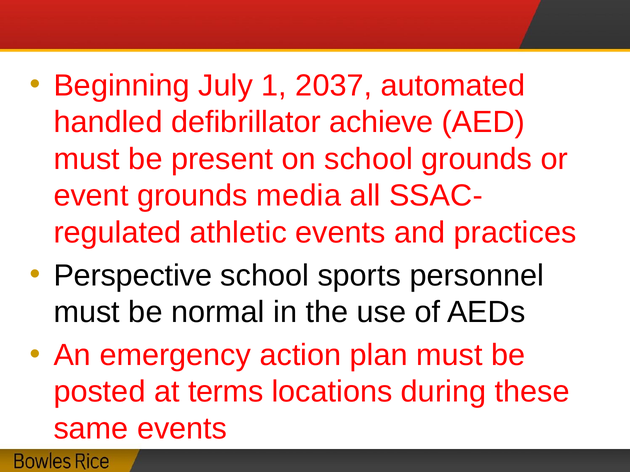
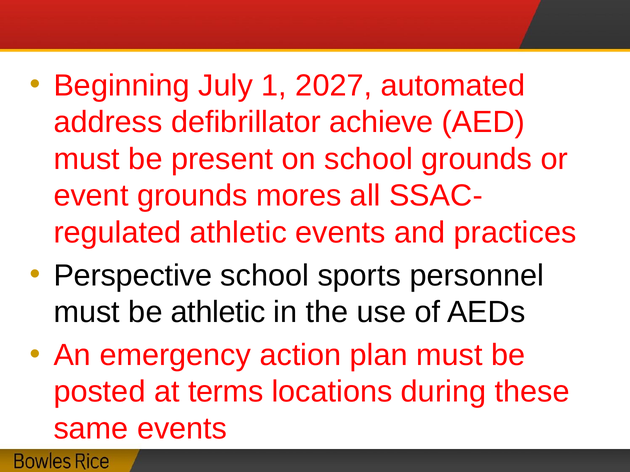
2037: 2037 -> 2027 (334, 86)
handled: handled -> address (108, 122)
media: media -> mores (299, 196)
be normal: normal -> athletic (218, 312)
